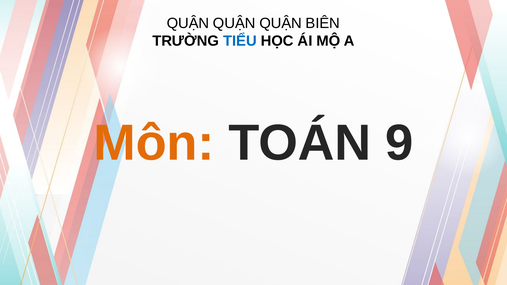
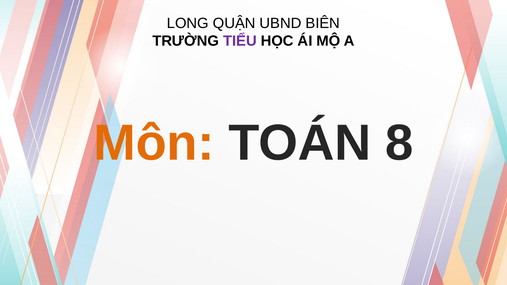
QUẬN: QUẬN -> LONG (188, 23)
QUẬN: QUẬN -> UBND (281, 23)
TIỂU colour: blue -> purple (240, 41)
9: 9 -> 8 (399, 143)
